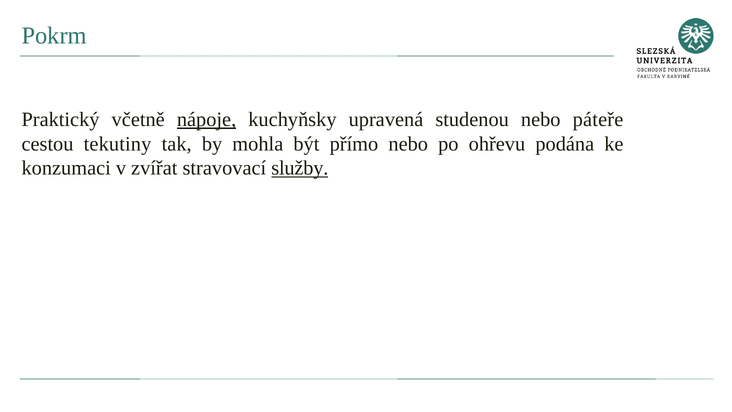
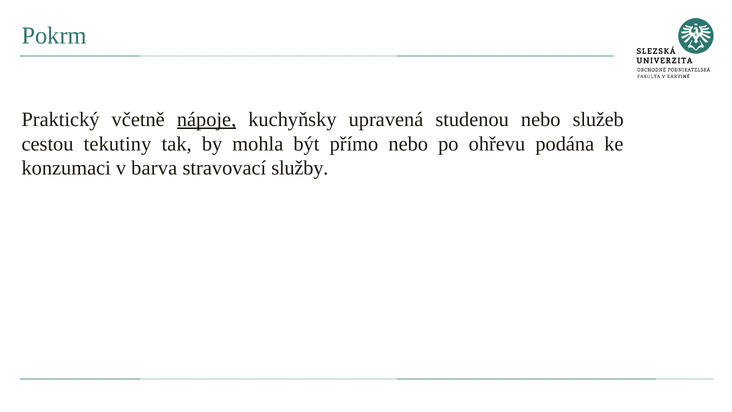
páteře: páteře -> služeb (598, 119)
zvířat: zvířat -> barva (154, 168)
služby underline: present -> none (300, 168)
